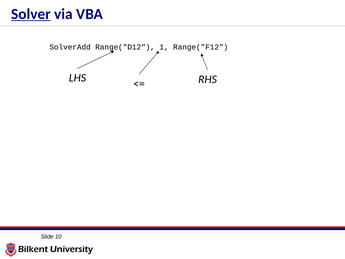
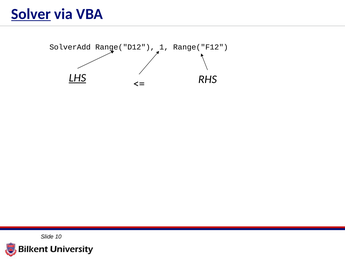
LHS underline: none -> present (77, 78)
